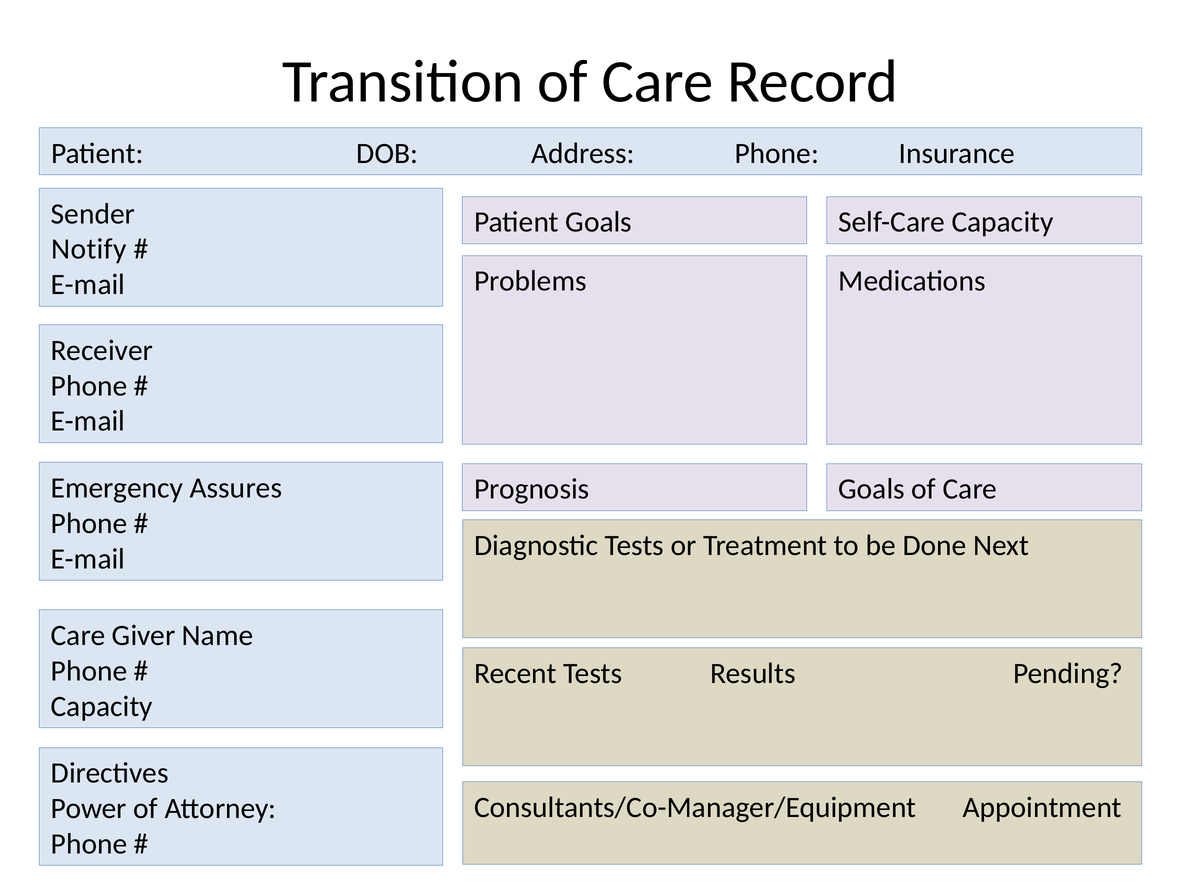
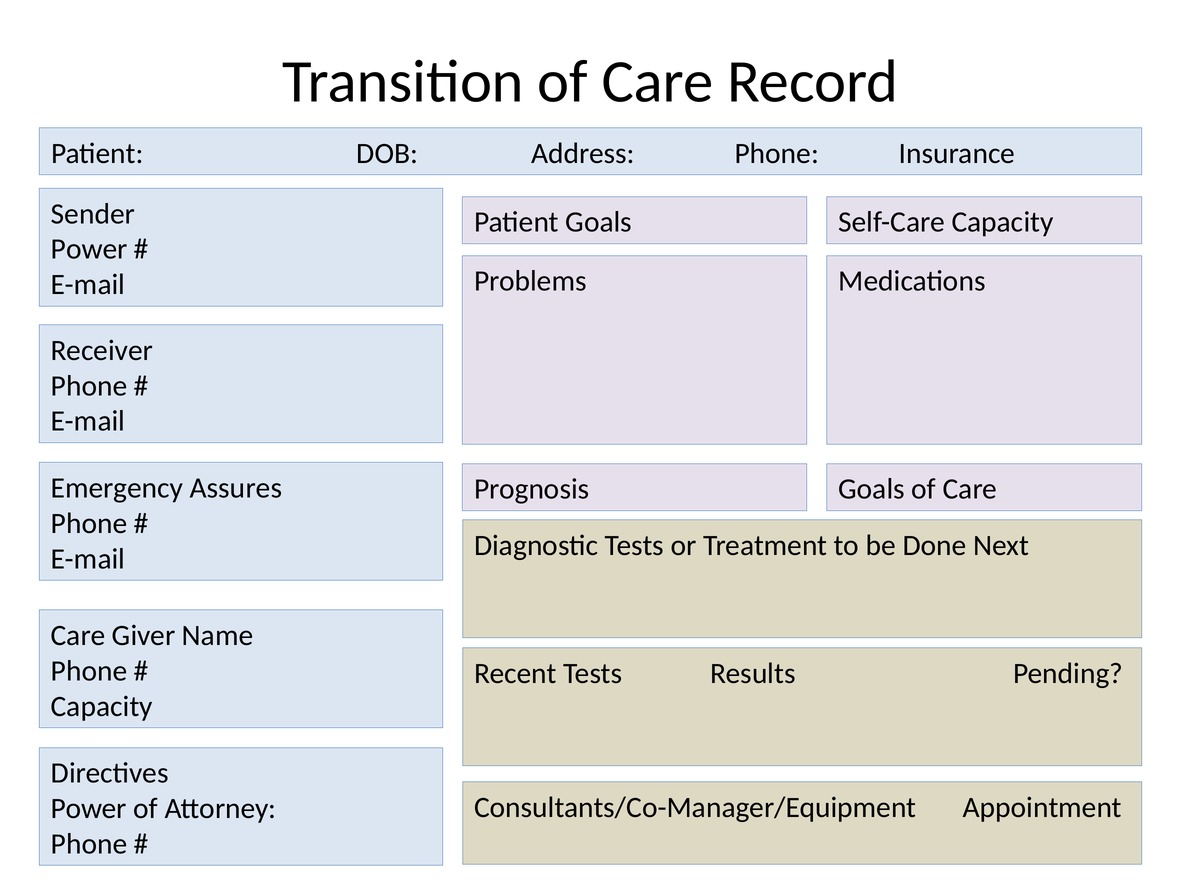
Notify: Notify -> Power (89, 249)
